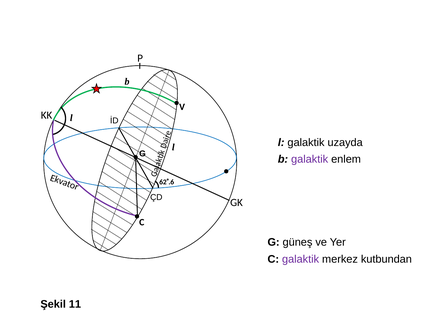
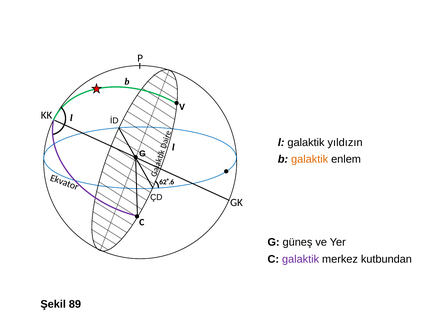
uzayda: uzayda -> yıldızın (345, 142)
galaktik colour: purple -> orange (310, 159)
11: 11 -> 89 (75, 304)
